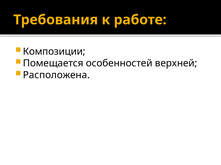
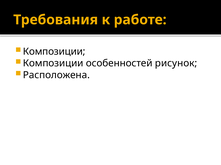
Помещается: Помещается -> Композиции (53, 63)
верхней: верхней -> рисунок (176, 63)
